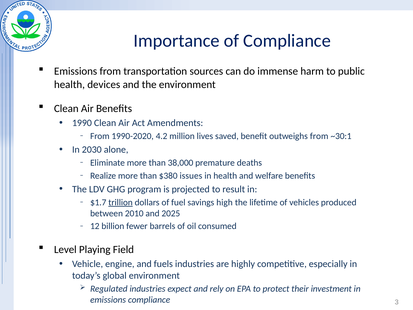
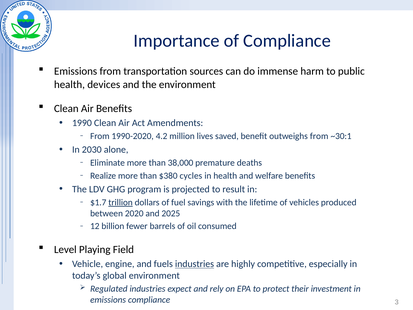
issues: issues -> cycles (191, 176)
high: high -> with (225, 202)
2010: 2010 -> 2020 (134, 213)
industries underline: none -> present (195, 264)
